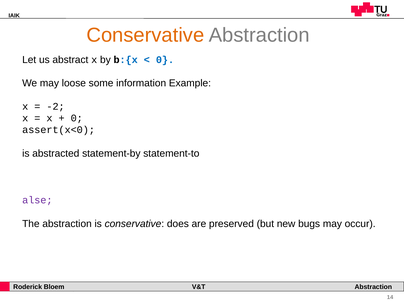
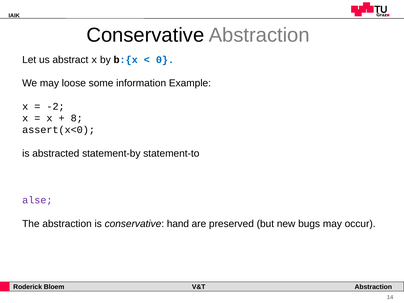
Conservative colour: orange -> black (145, 35)
0: 0 -> 8 (77, 118)
does: does -> hand (178, 224)
